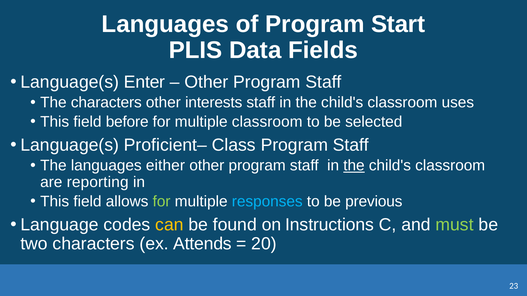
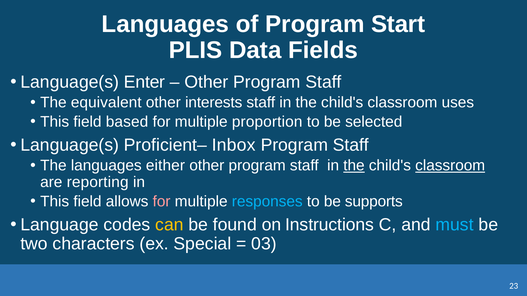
The characters: characters -> equivalent (106, 103)
before: before -> based (127, 122)
multiple classroom: classroom -> proportion (267, 122)
Class: Class -> Inbox (234, 145)
classroom underline: none -> present (450, 166)
for colour: light green -> pink (162, 202)
previous: previous -> supports (374, 202)
must colour: light green -> light blue (455, 225)
Attends: Attends -> Special (202, 244)
20: 20 -> 03 (264, 244)
